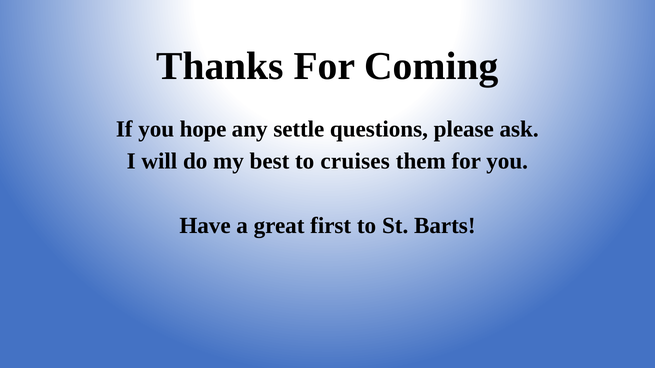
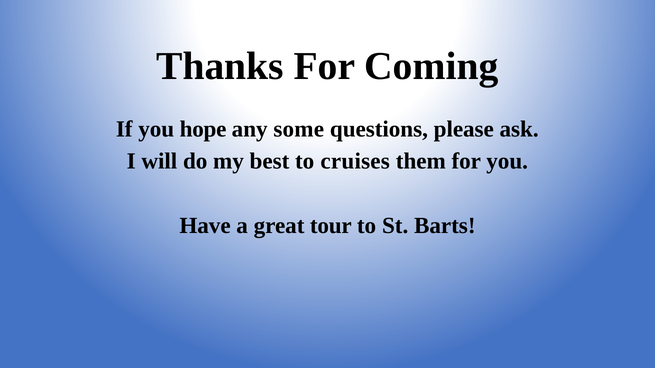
settle: settle -> some (299, 129)
first: first -> tour (331, 226)
